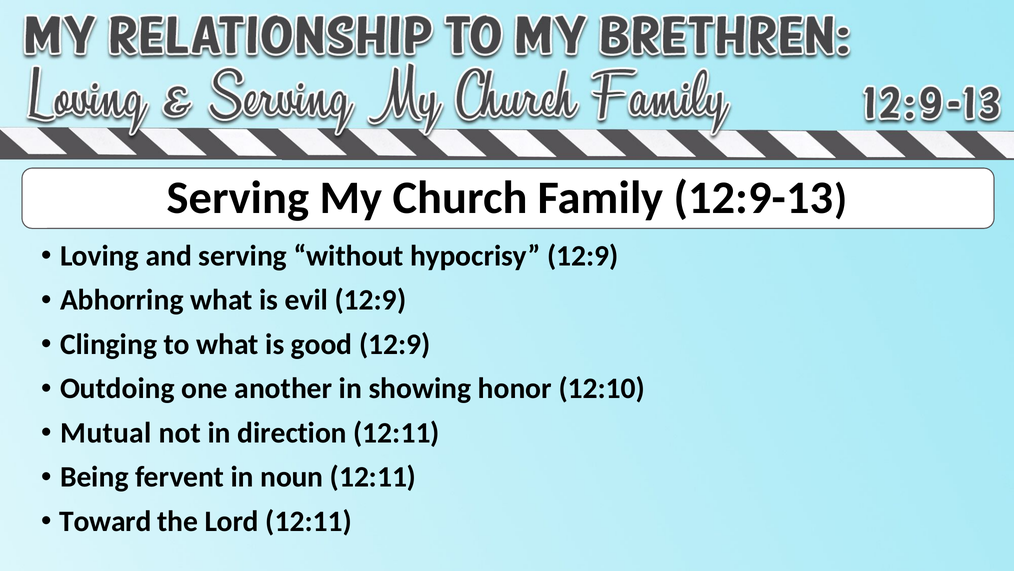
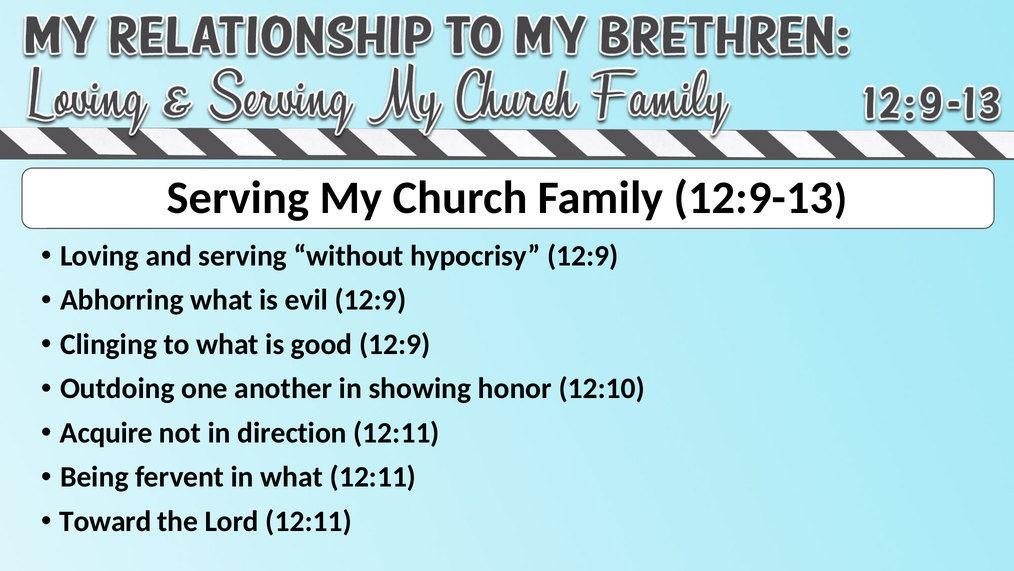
Mutual: Mutual -> Acquire (106, 432)
in noun: noun -> what (292, 477)
